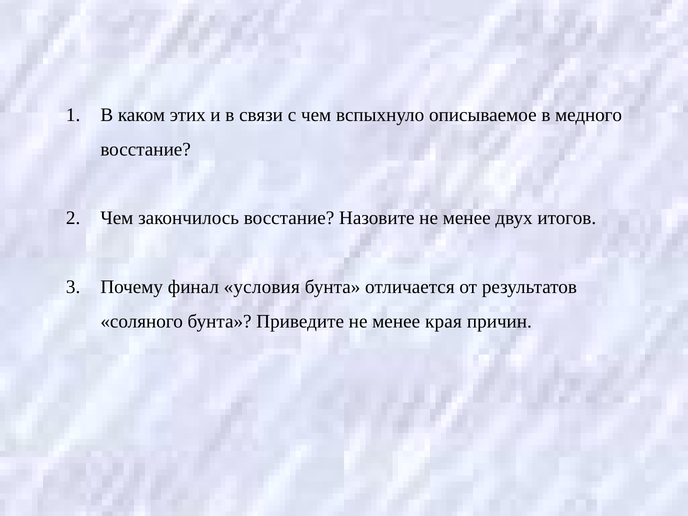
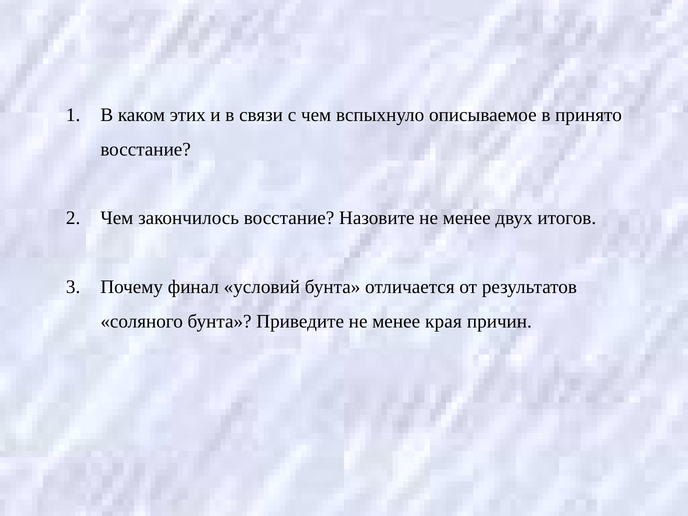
медного: медного -> принято (589, 115)
условия: условия -> условий (262, 287)
